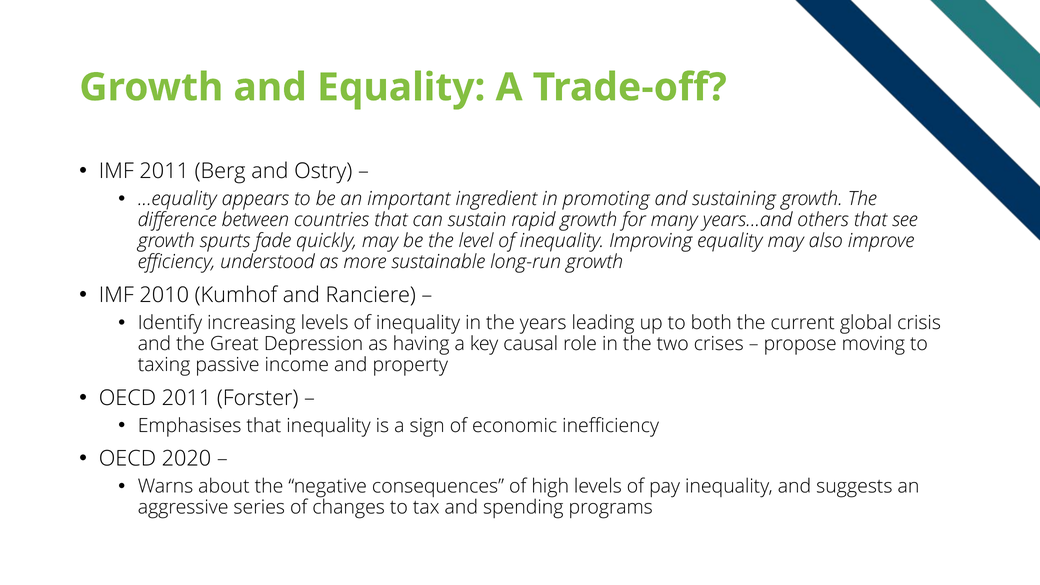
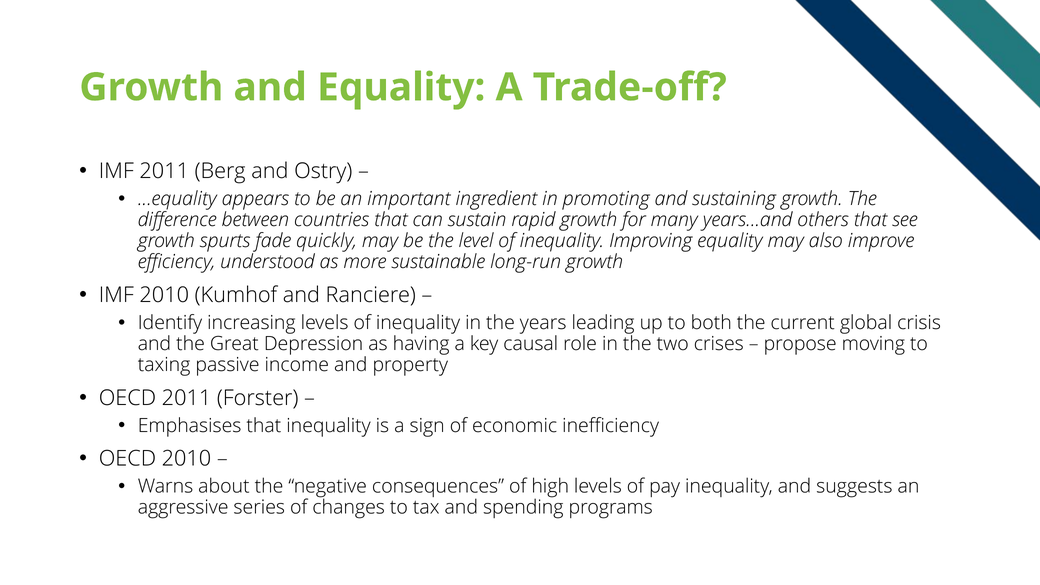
OECD 2020: 2020 -> 2010 (186, 459)
